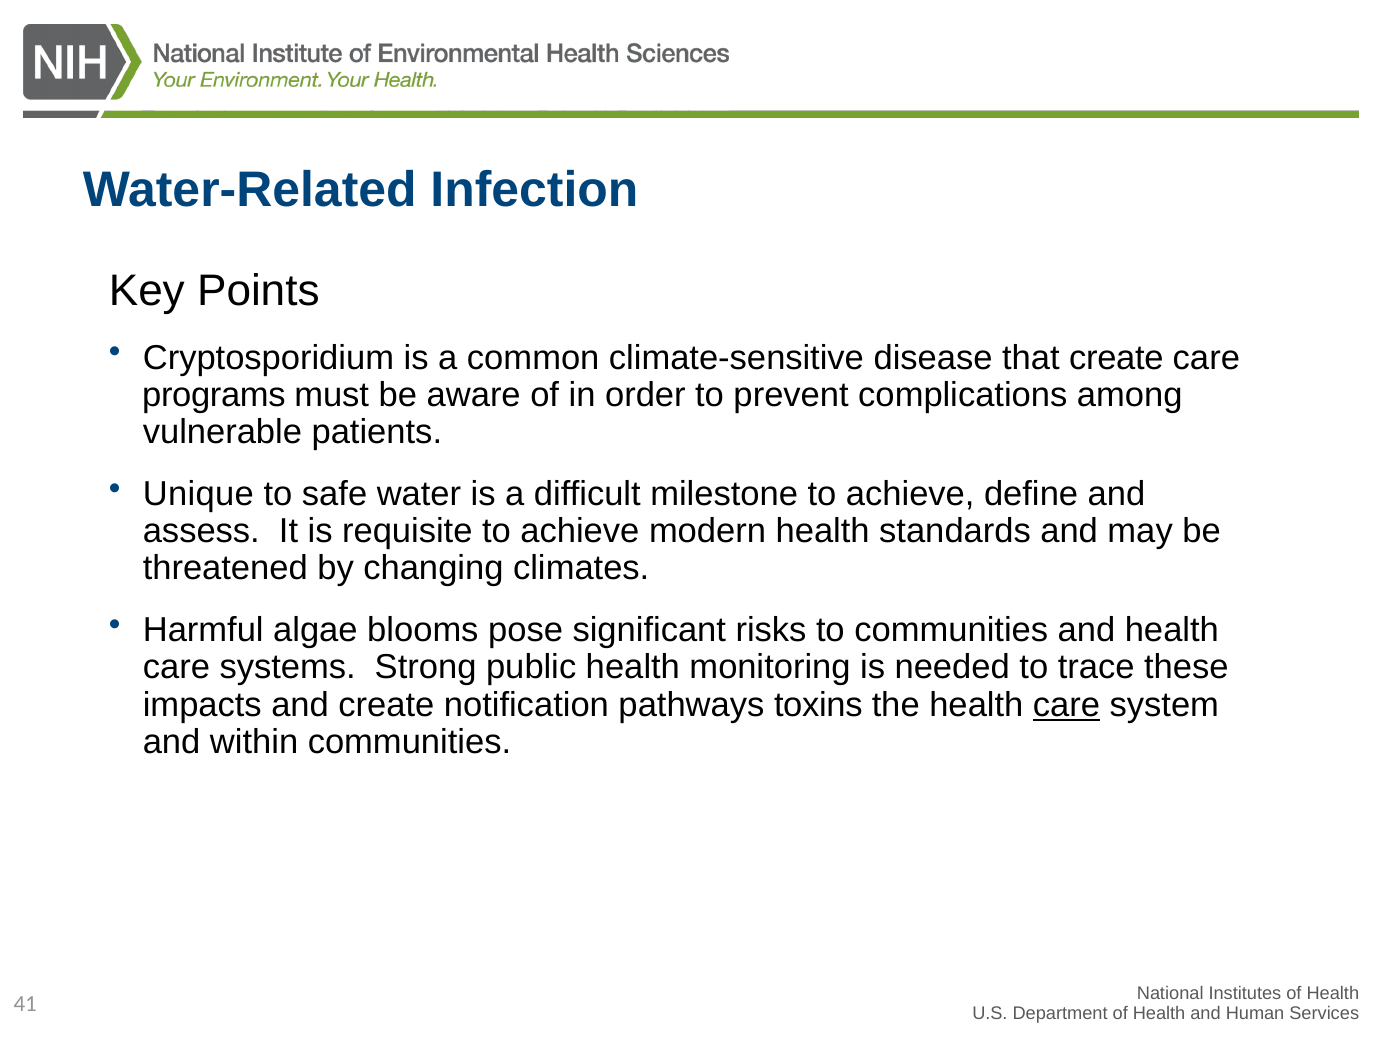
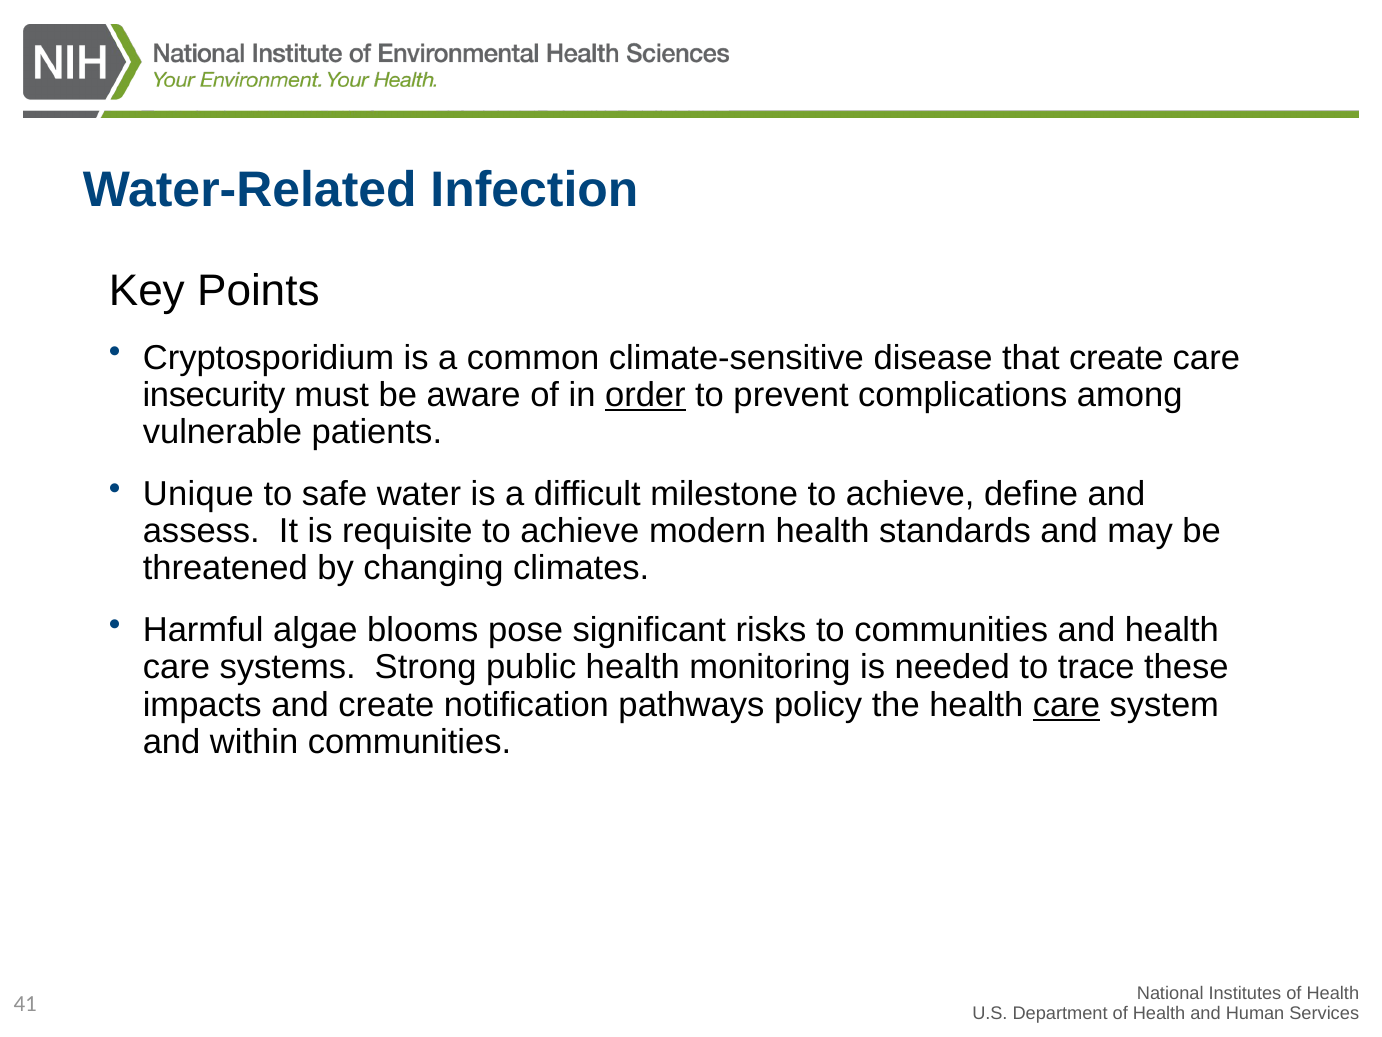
programs: programs -> insecurity (214, 395)
order underline: none -> present (645, 395)
toxins: toxins -> policy (818, 704)
